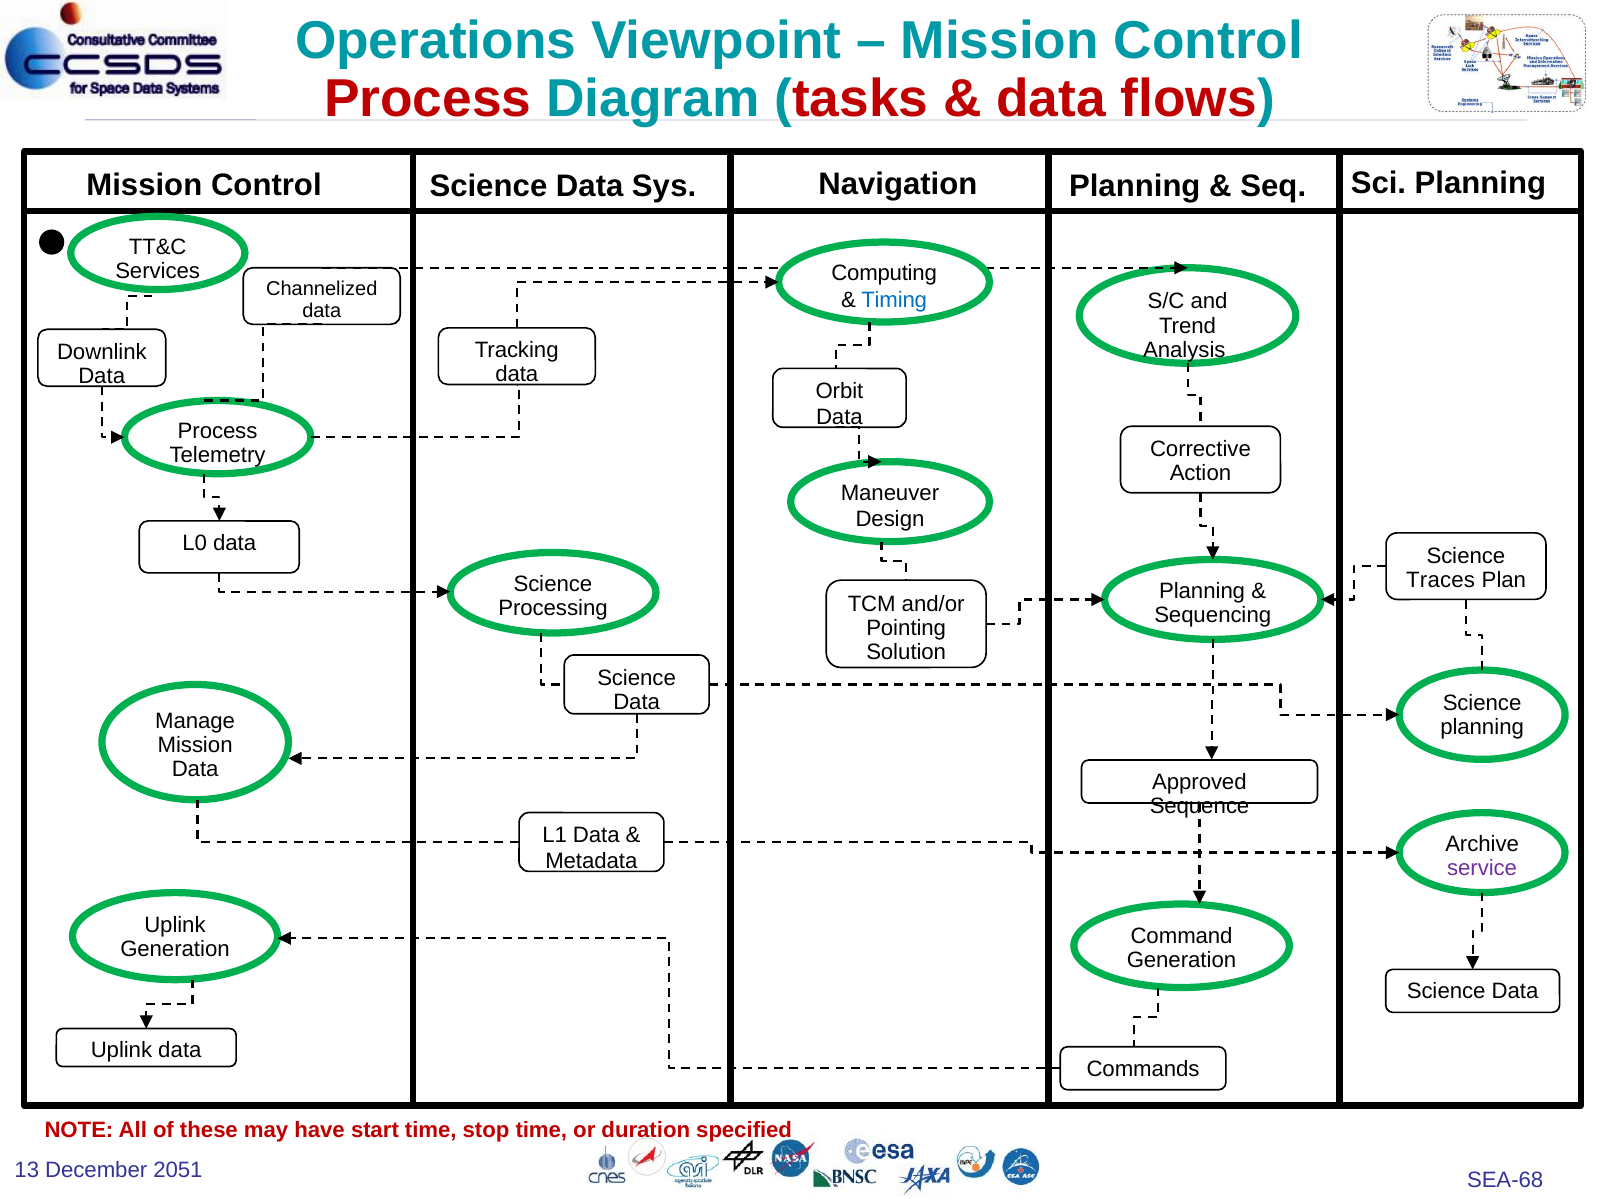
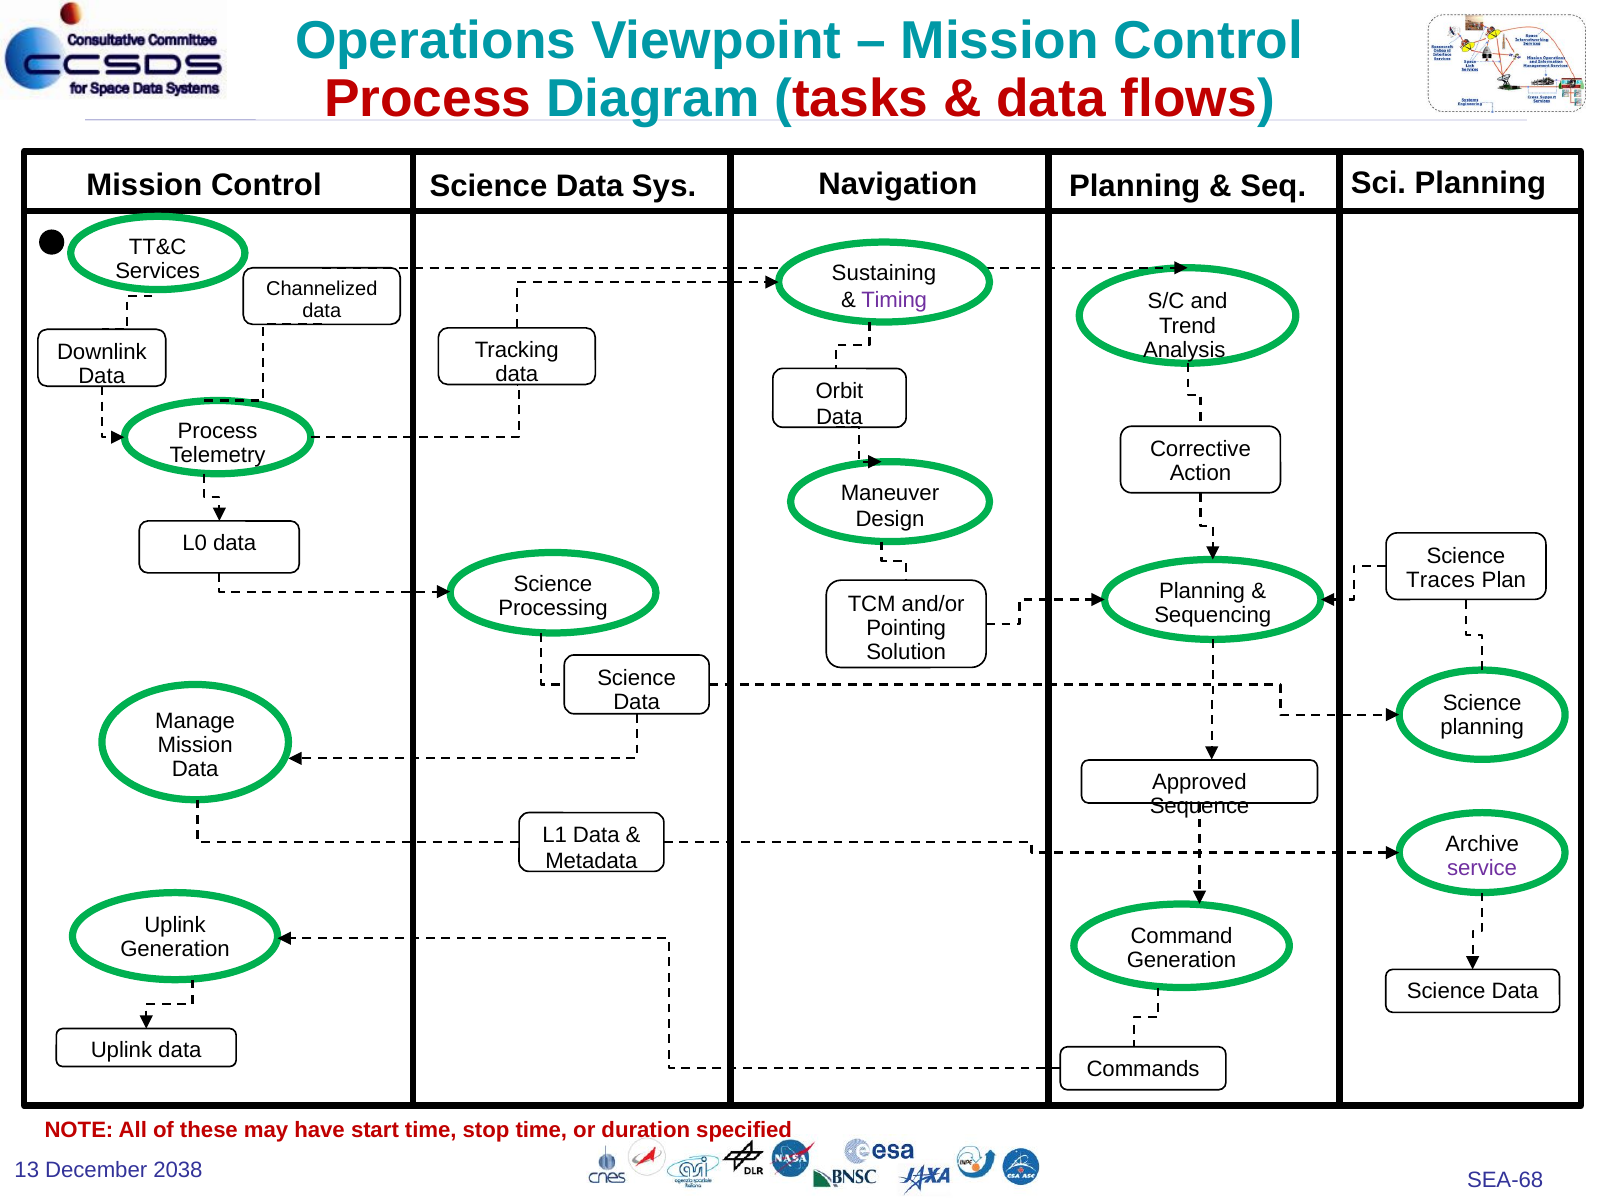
Computing: Computing -> Sustaining (884, 274)
Timing colour: blue -> purple (894, 300)
2051: 2051 -> 2038 (178, 1171)
